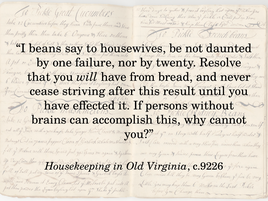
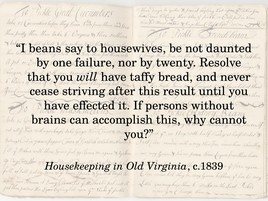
from: from -> taffy (142, 77)
c.9226: c.9226 -> c.1839 (208, 166)
